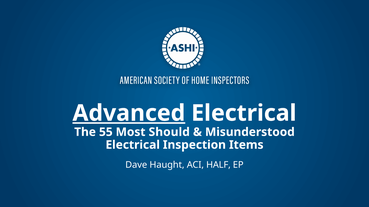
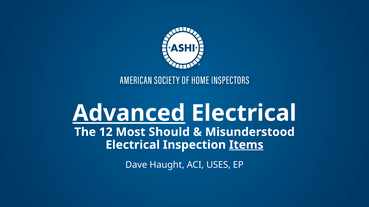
55: 55 -> 12 (106, 132)
Items underline: none -> present (246, 145)
HALF: HALF -> USES (218, 165)
